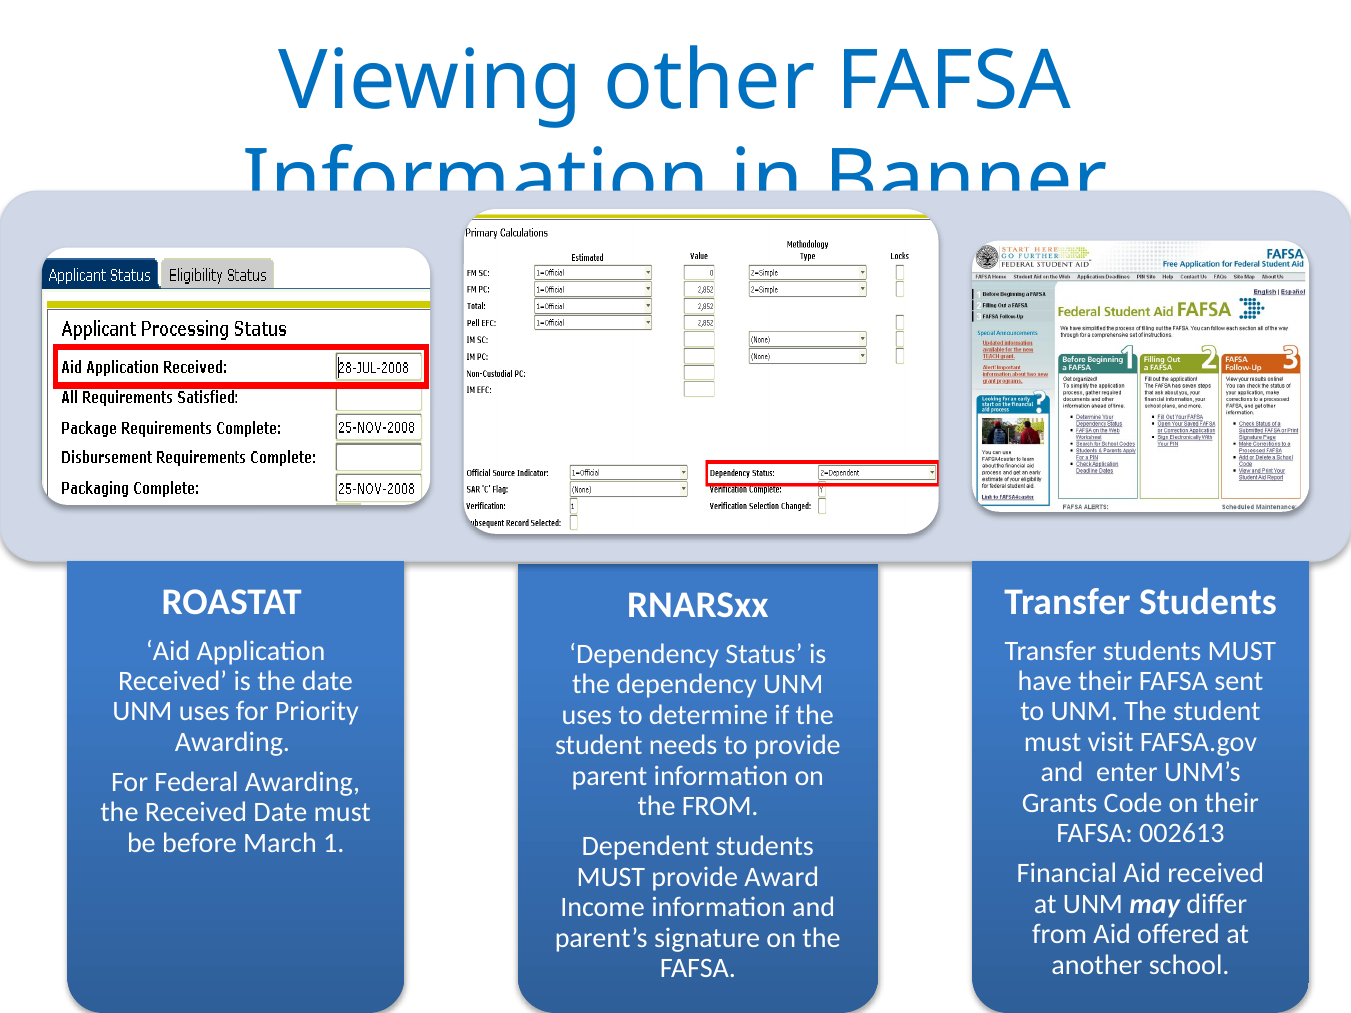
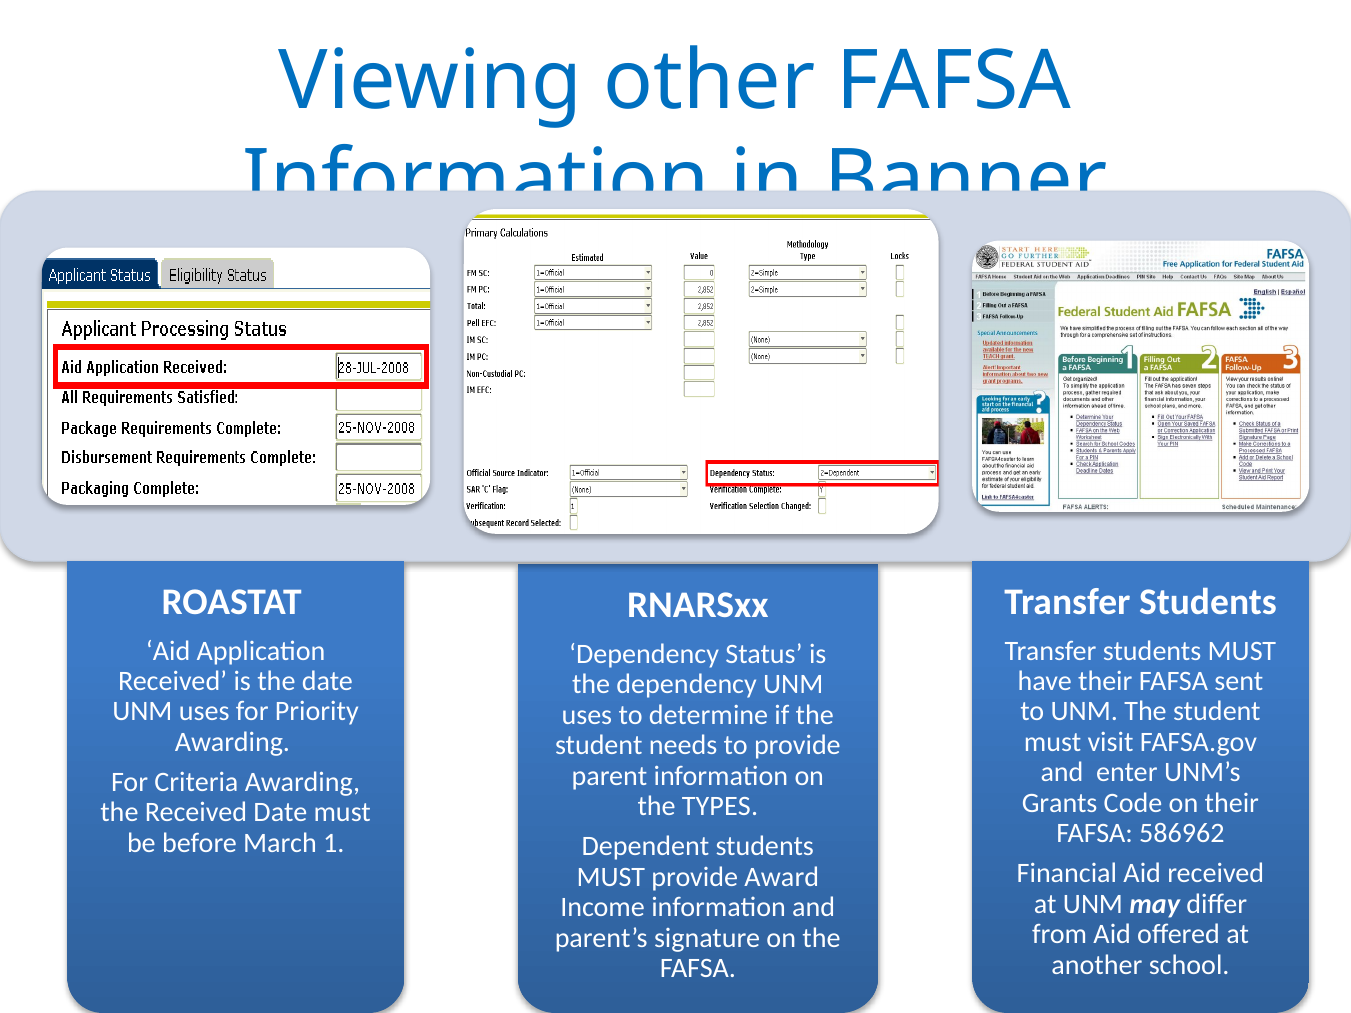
Federal: Federal -> Criteria (196, 782)
the FROM: FROM -> TYPES (720, 806)
002613: 002613 -> 586962 (1182, 833)
